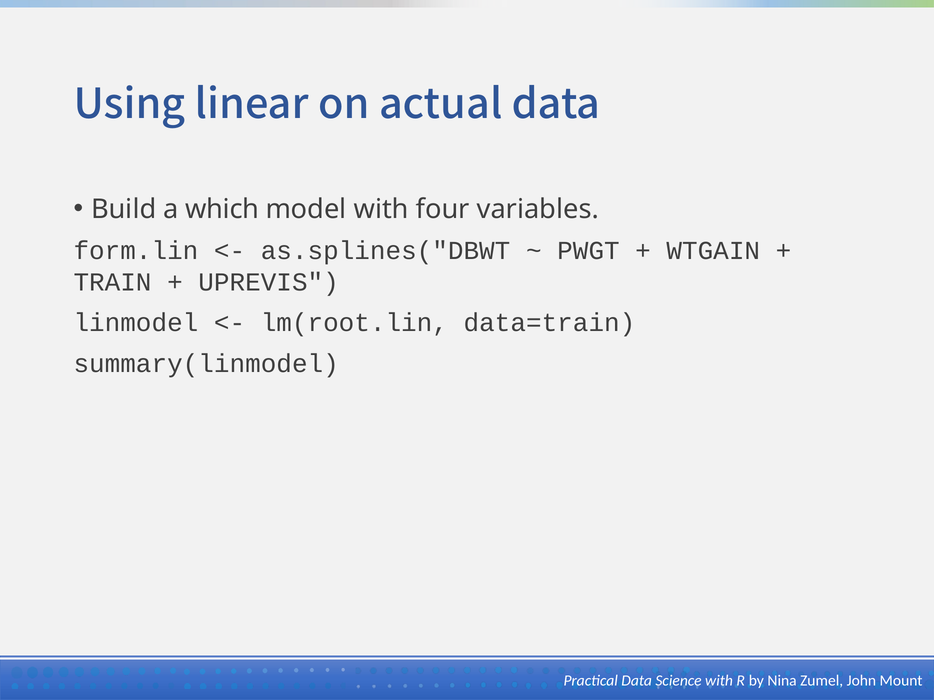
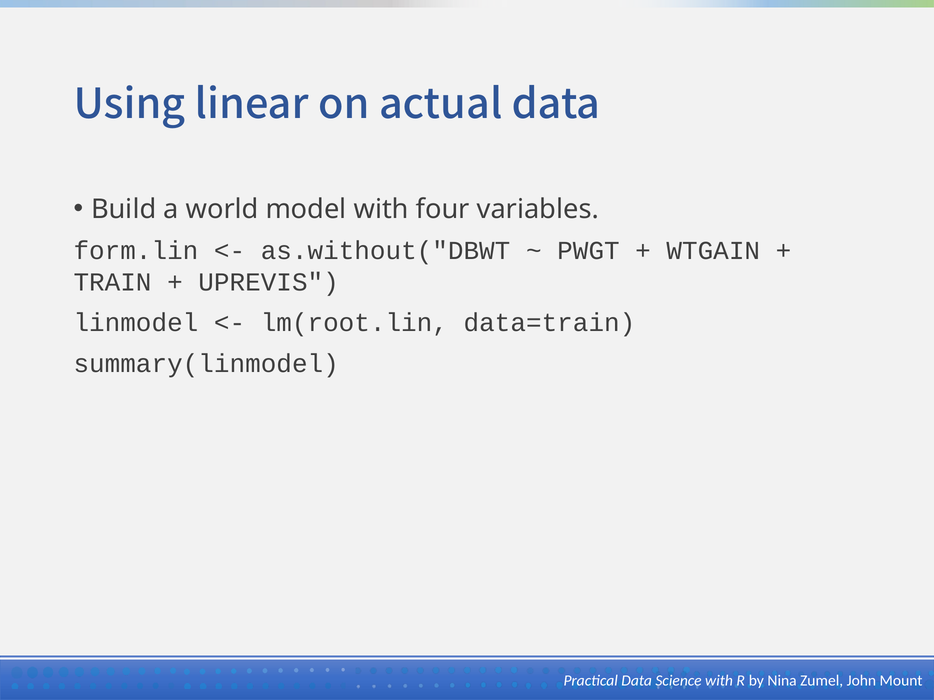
which: which -> world (222, 209)
as.splines("DBWT: as.splines("DBWT -> as.without("DBWT (386, 251)
